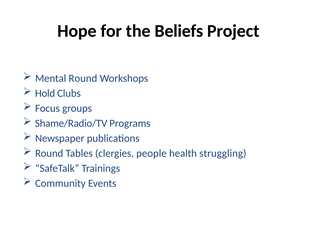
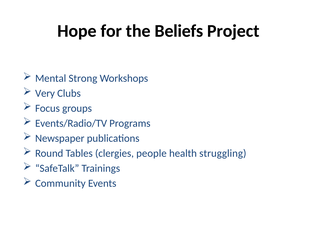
Mental Round: Round -> Strong (83, 78)
Hold: Hold -> Very (45, 93)
Shame/Radio/TV: Shame/Radio/TV -> Events/Radio/TV (71, 123)
